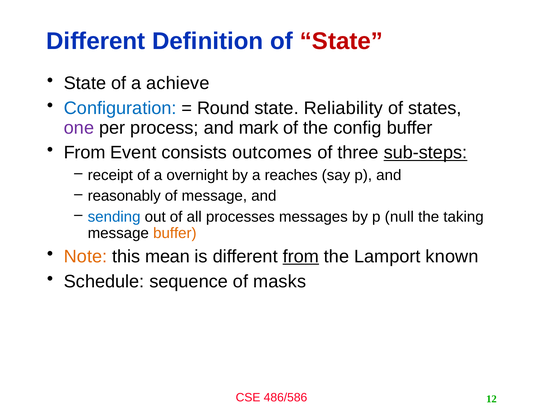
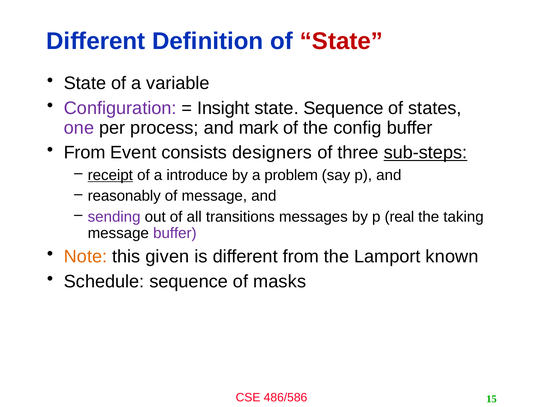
achieve: achieve -> variable (178, 83)
Configuration colour: blue -> purple (120, 108)
Round: Round -> Insight (223, 108)
state Reliability: Reliability -> Sequence (344, 108)
outcomes: outcomes -> designers (272, 153)
receipt underline: none -> present (110, 175)
overnight: overnight -> introduce (197, 175)
reaches: reaches -> problem (291, 175)
sending colour: blue -> purple (114, 217)
processes: processes -> transitions (240, 217)
null: null -> real (399, 217)
buffer colour: orange -> purple (175, 233)
mean: mean -> given (167, 257)
from underline: present -> none (301, 257)
12: 12 -> 15 (491, 399)
